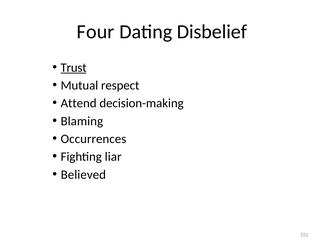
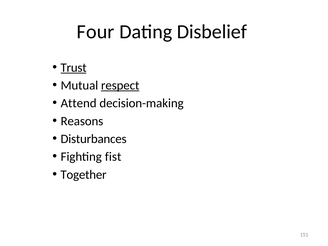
respect underline: none -> present (120, 85)
Blaming: Blaming -> Reasons (82, 121)
Occurrences: Occurrences -> Disturbances (94, 139)
liar: liar -> fist (113, 157)
Believed: Believed -> Together (83, 175)
